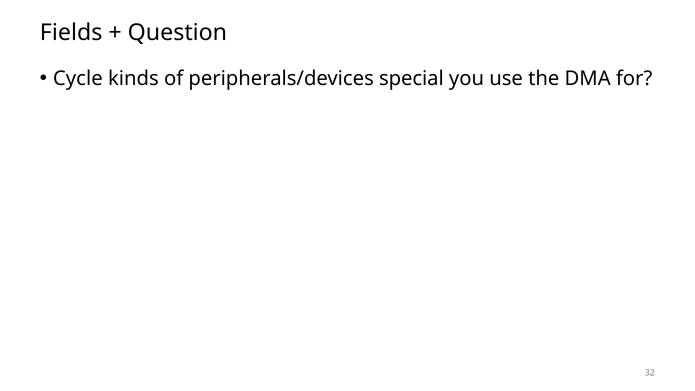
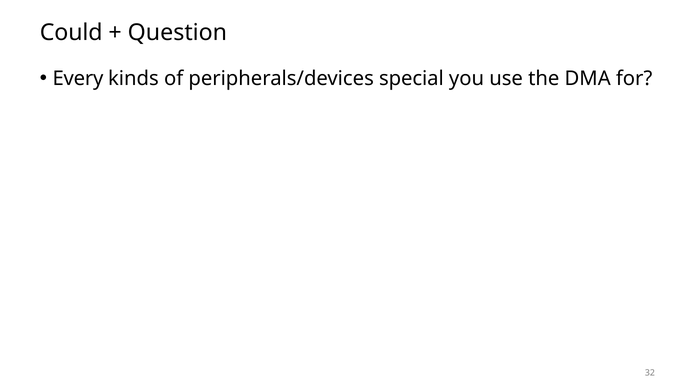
Fields: Fields -> Could (71, 32)
Cycle: Cycle -> Every (78, 79)
